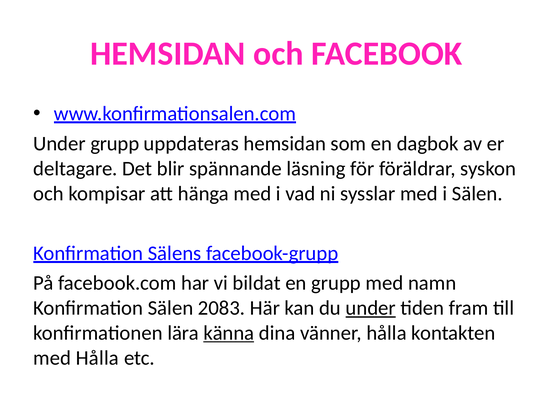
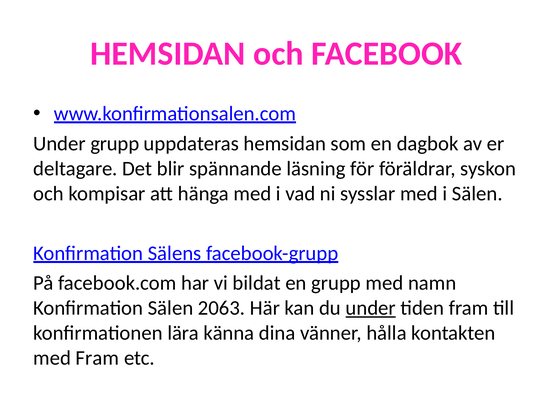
2083: 2083 -> 2063 (222, 308)
känna underline: present -> none (229, 333)
med Hålla: Hålla -> Fram (97, 358)
